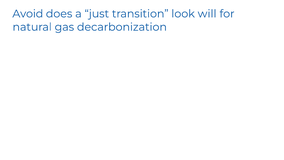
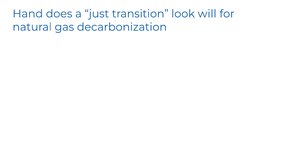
Avoid: Avoid -> Hand (28, 14)
